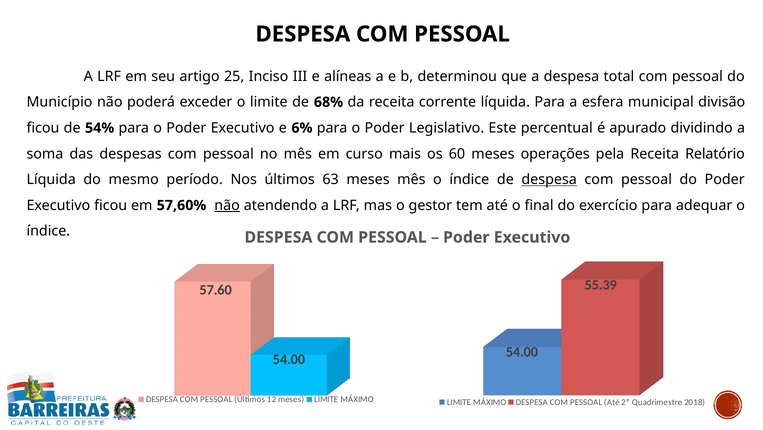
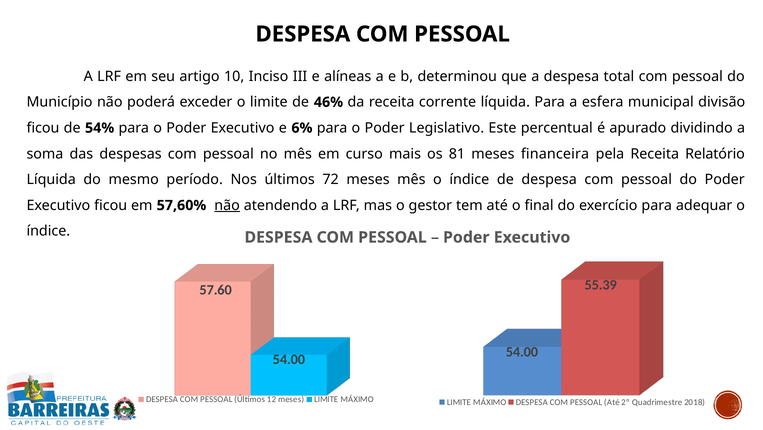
25: 25 -> 10 (234, 76)
68%: 68% -> 46% (328, 102)
60: 60 -> 81 (457, 154)
operações: operações -> financeira (555, 154)
63: 63 -> 72 (331, 179)
despesa underline: present -> none (549, 179)
